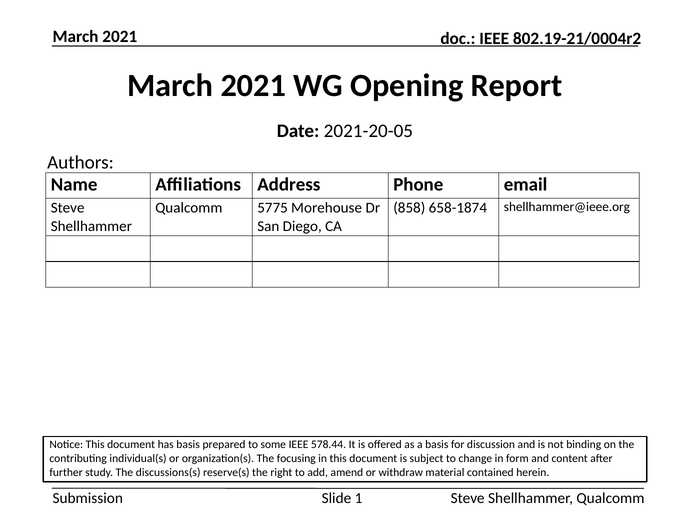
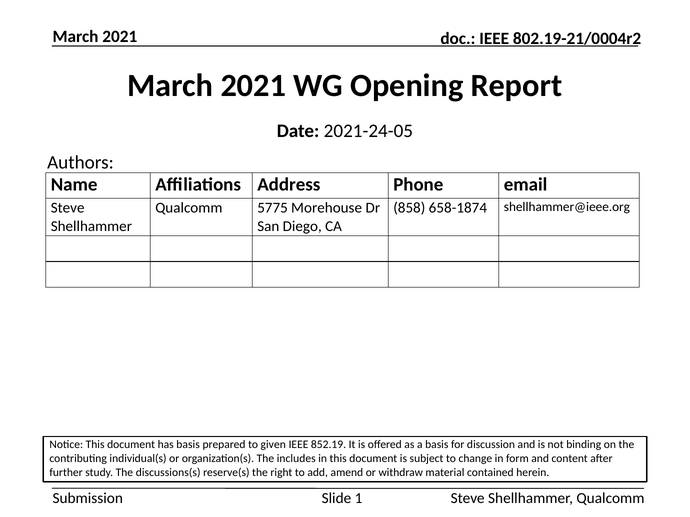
2021-20-05: 2021-20-05 -> 2021-24-05 (368, 131)
some: some -> given (273, 445)
578.44: 578.44 -> 852.19 (329, 445)
focusing: focusing -> includes (296, 459)
